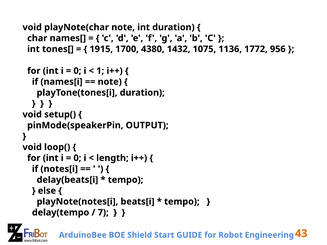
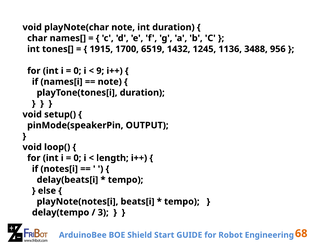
4380: 4380 -> 6519 (153, 49)
1075: 1075 -> 1245 (204, 49)
1772: 1772 -> 3488 (256, 49)
1: 1 -> 9 (100, 71)
7: 7 -> 3 (103, 213)
43: 43 -> 68 (301, 234)
